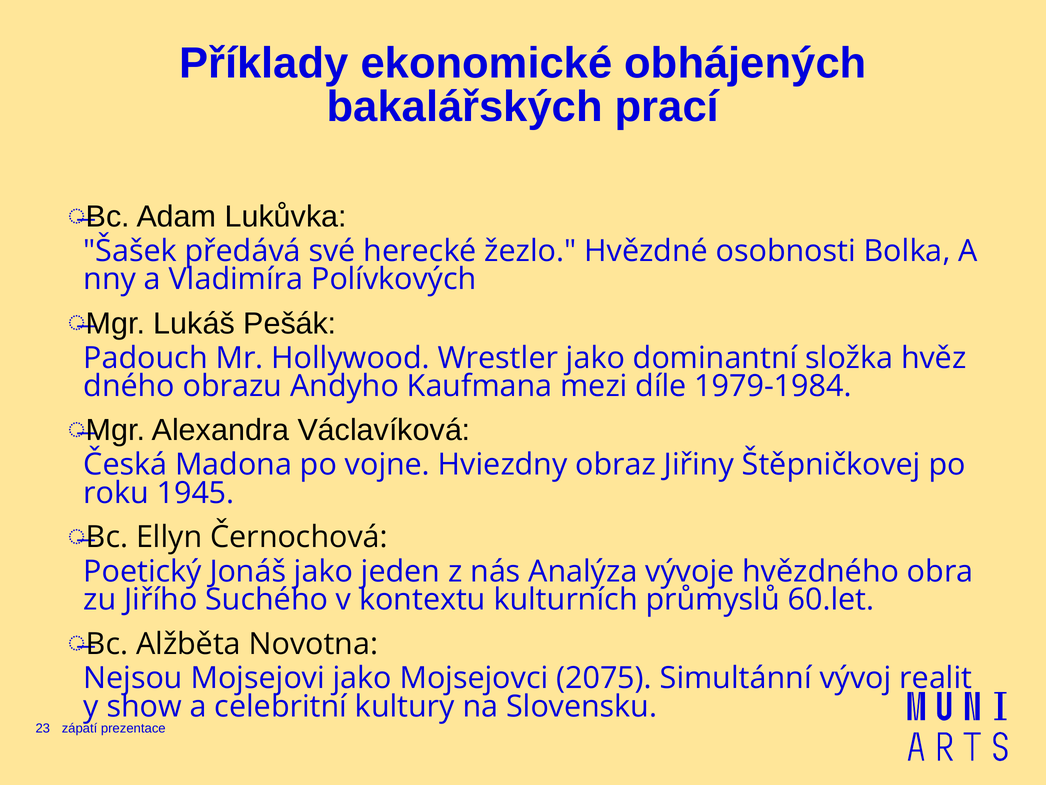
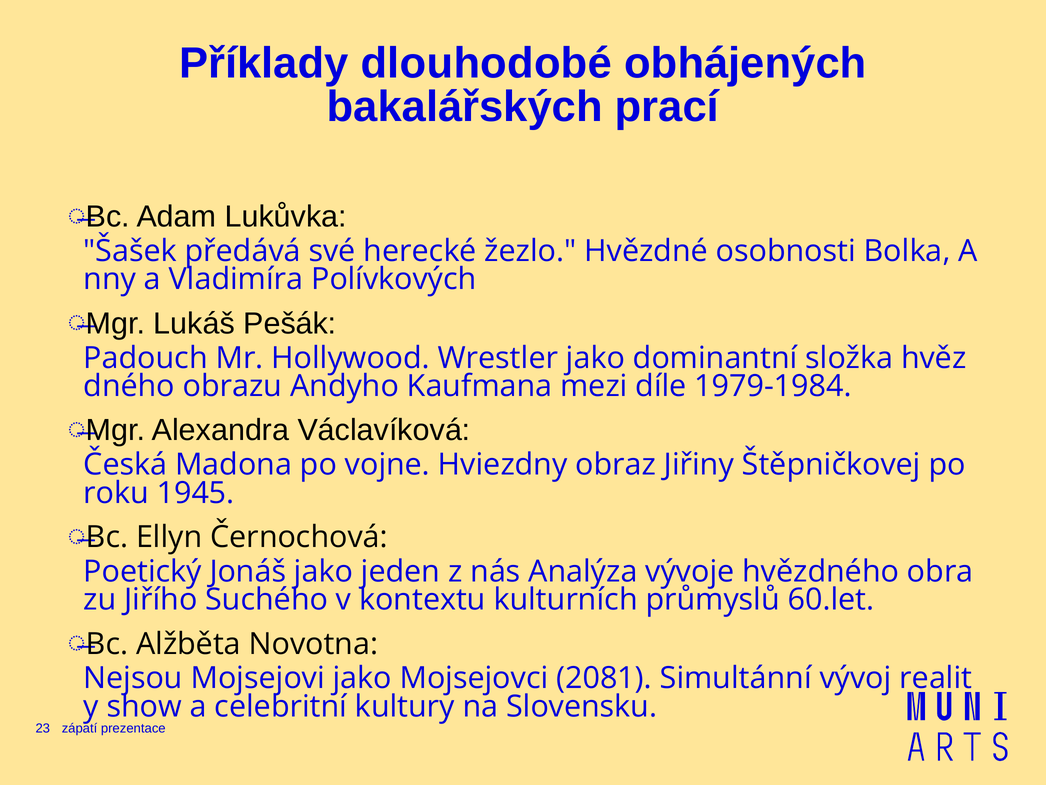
ekonomické: ekonomické -> dlouhodobé (486, 63)
2075: 2075 -> 2081 (604, 678)
